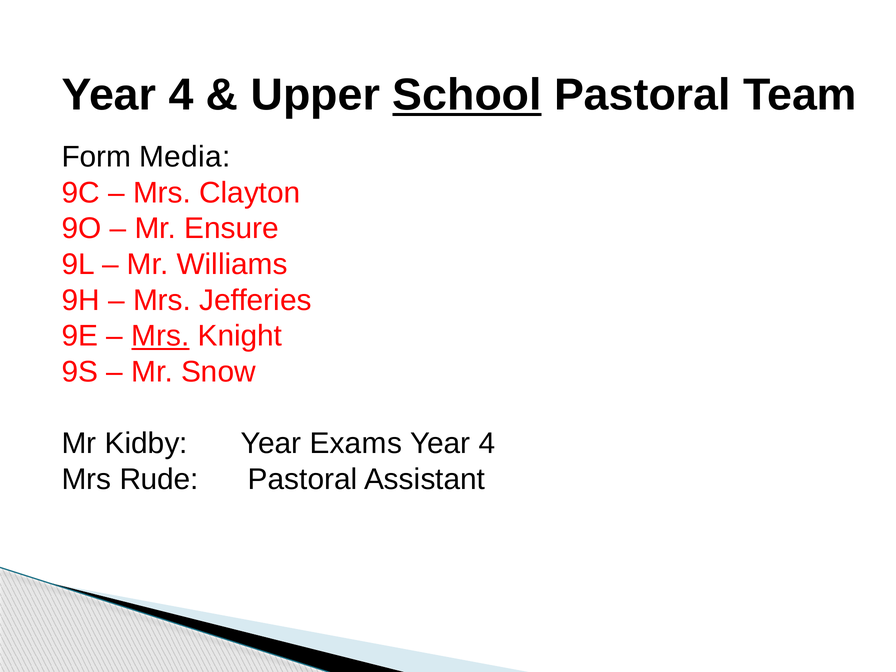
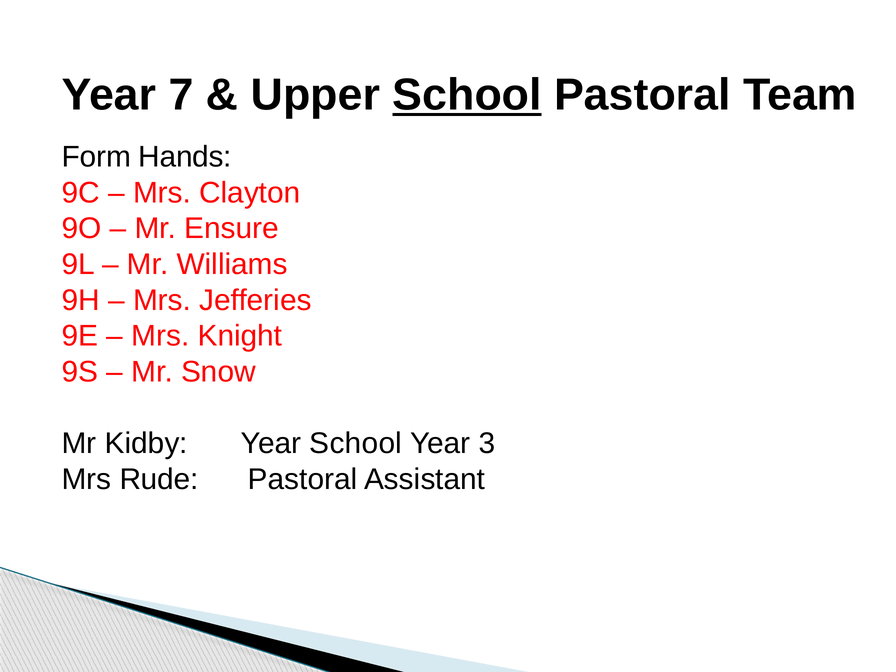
4: 4 -> 7 (181, 95)
Media: Media -> Hands (185, 157)
Mrs underline: present -> none (160, 336)
Year Exams: Exams -> School (356, 444)
4: 4 -> 3 (487, 444)
